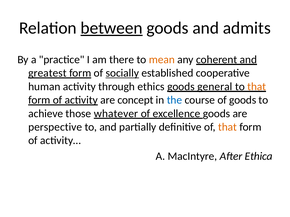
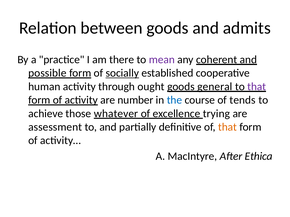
between underline: present -> none (112, 28)
mean colour: orange -> purple (162, 60)
greatest: greatest -> possible (47, 73)
ethics: ethics -> ought (151, 87)
that colour: orange -> purple (257, 87)
concept: concept -> number (135, 100)
of goods: goods -> tends (243, 100)
excellence goods: goods -> trying (216, 114)
perspective: perspective -> assessment (55, 127)
